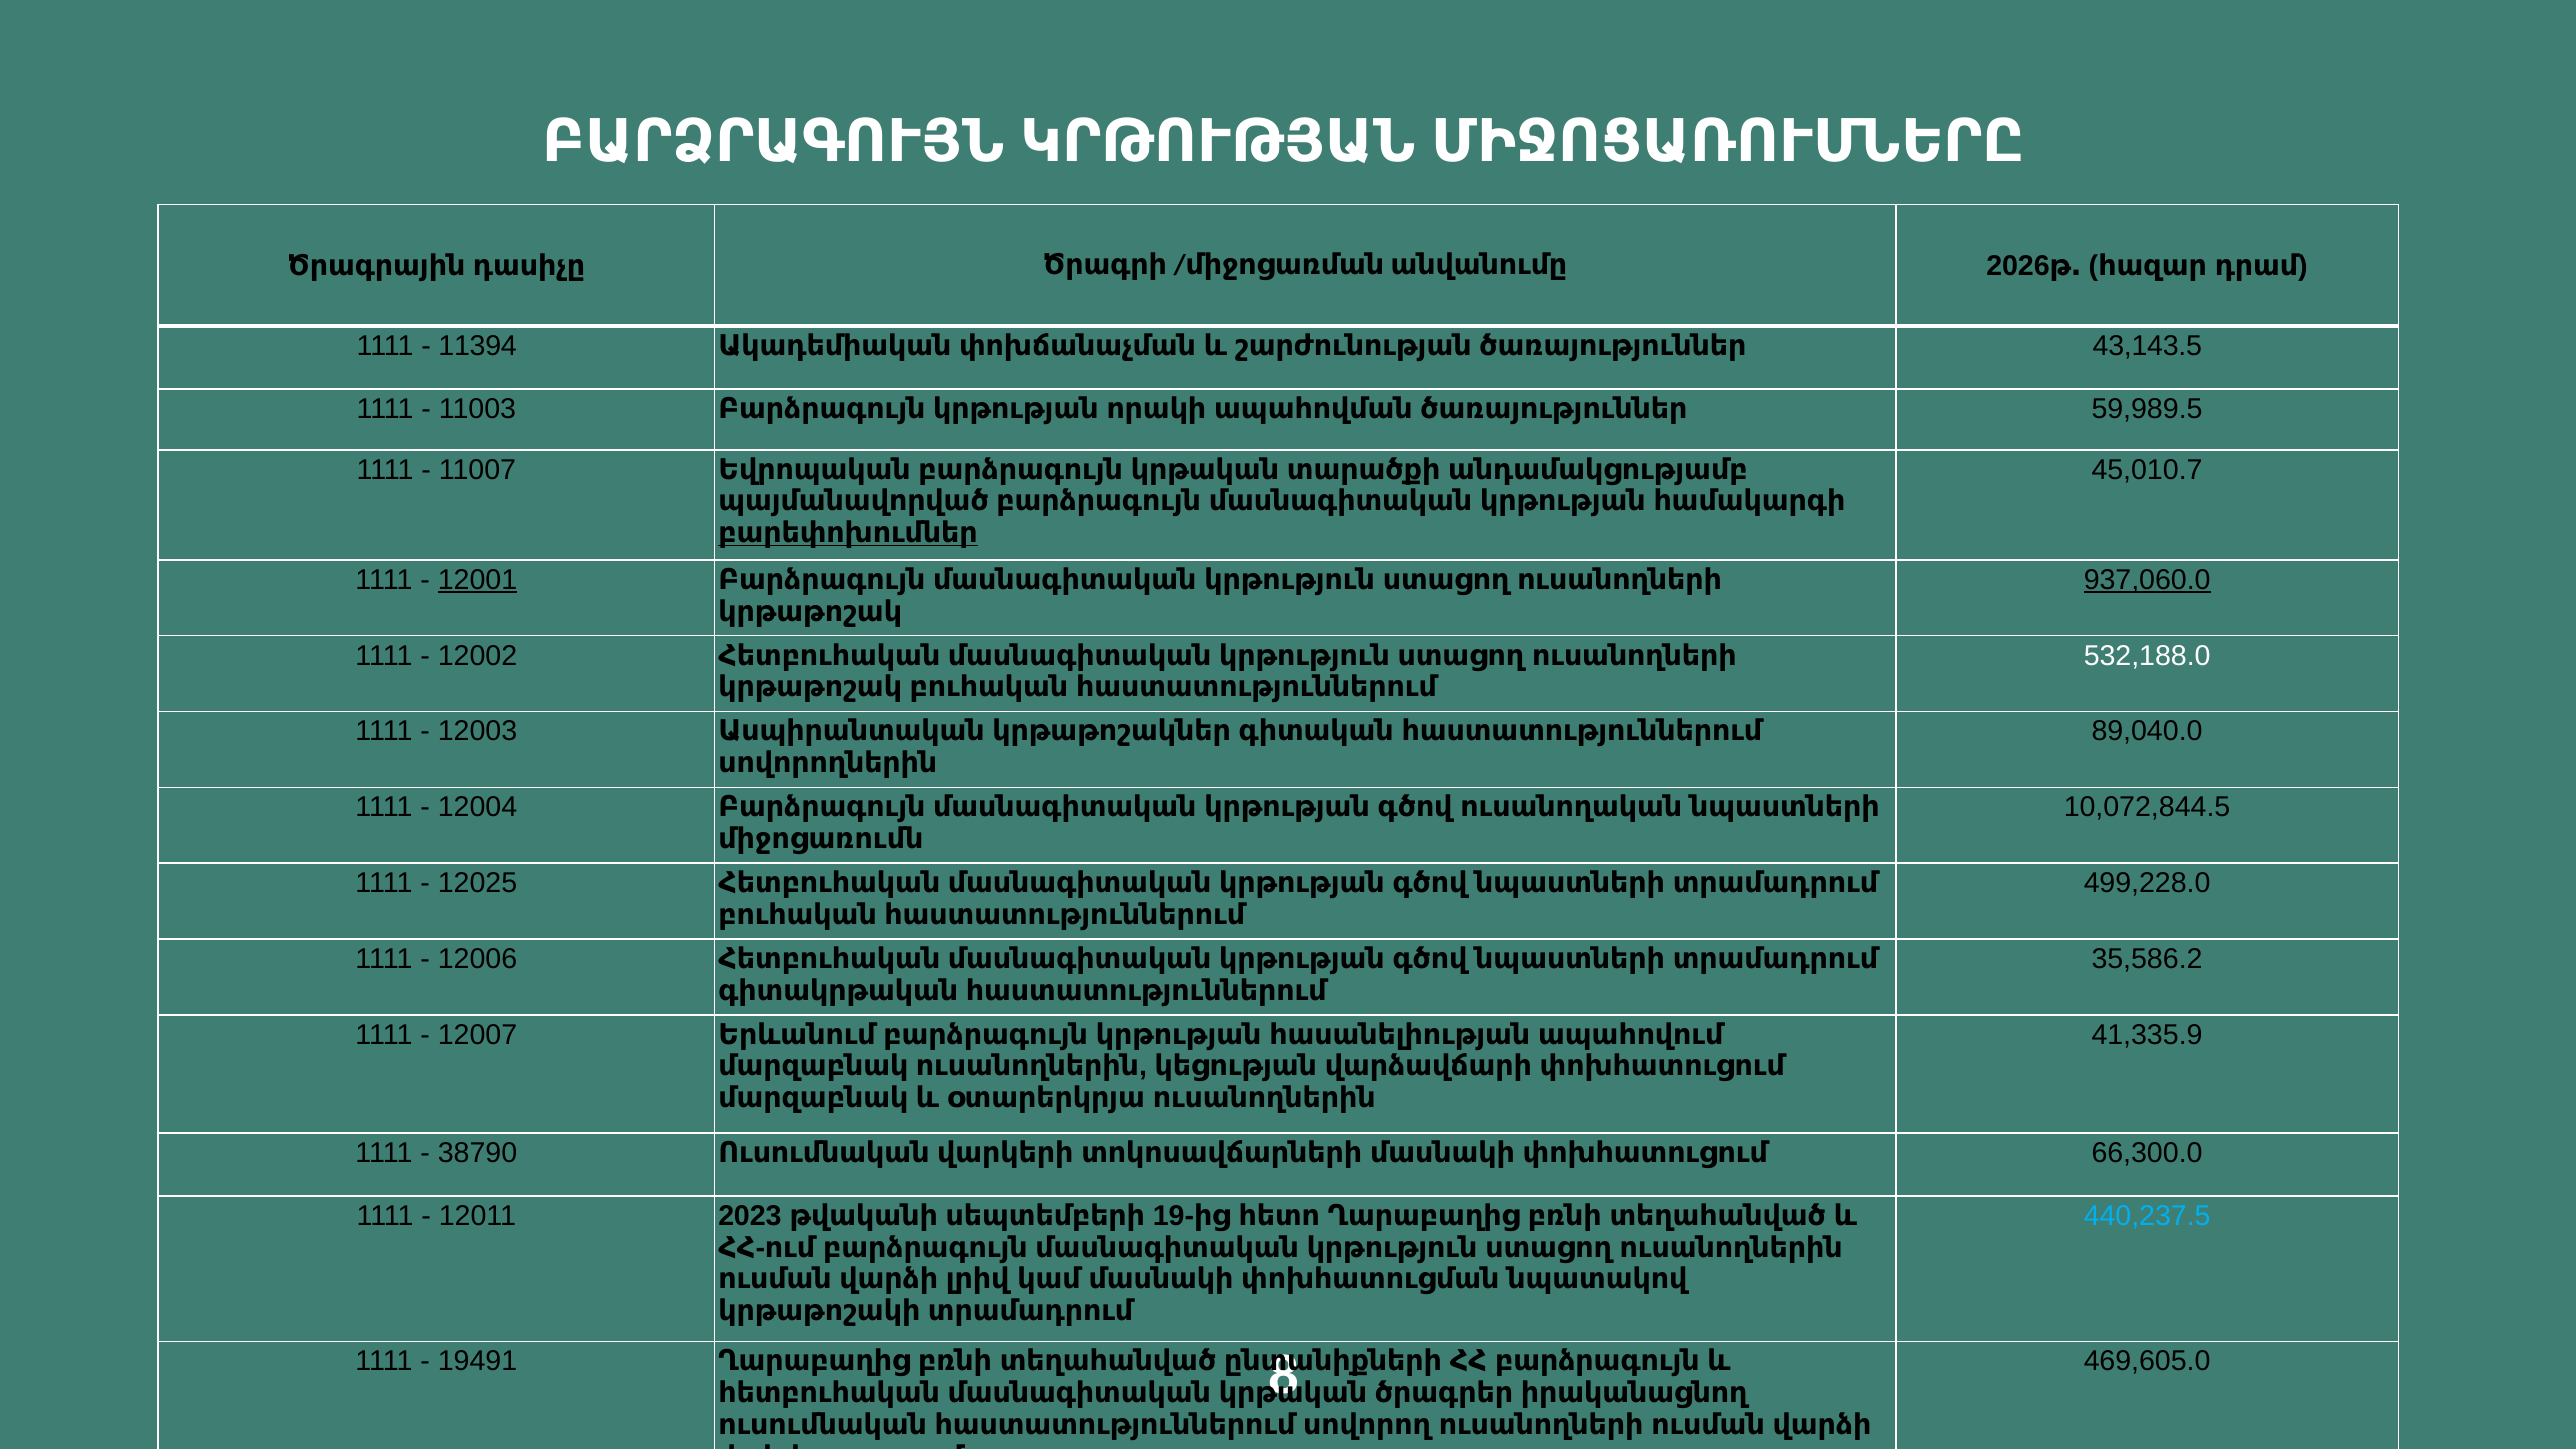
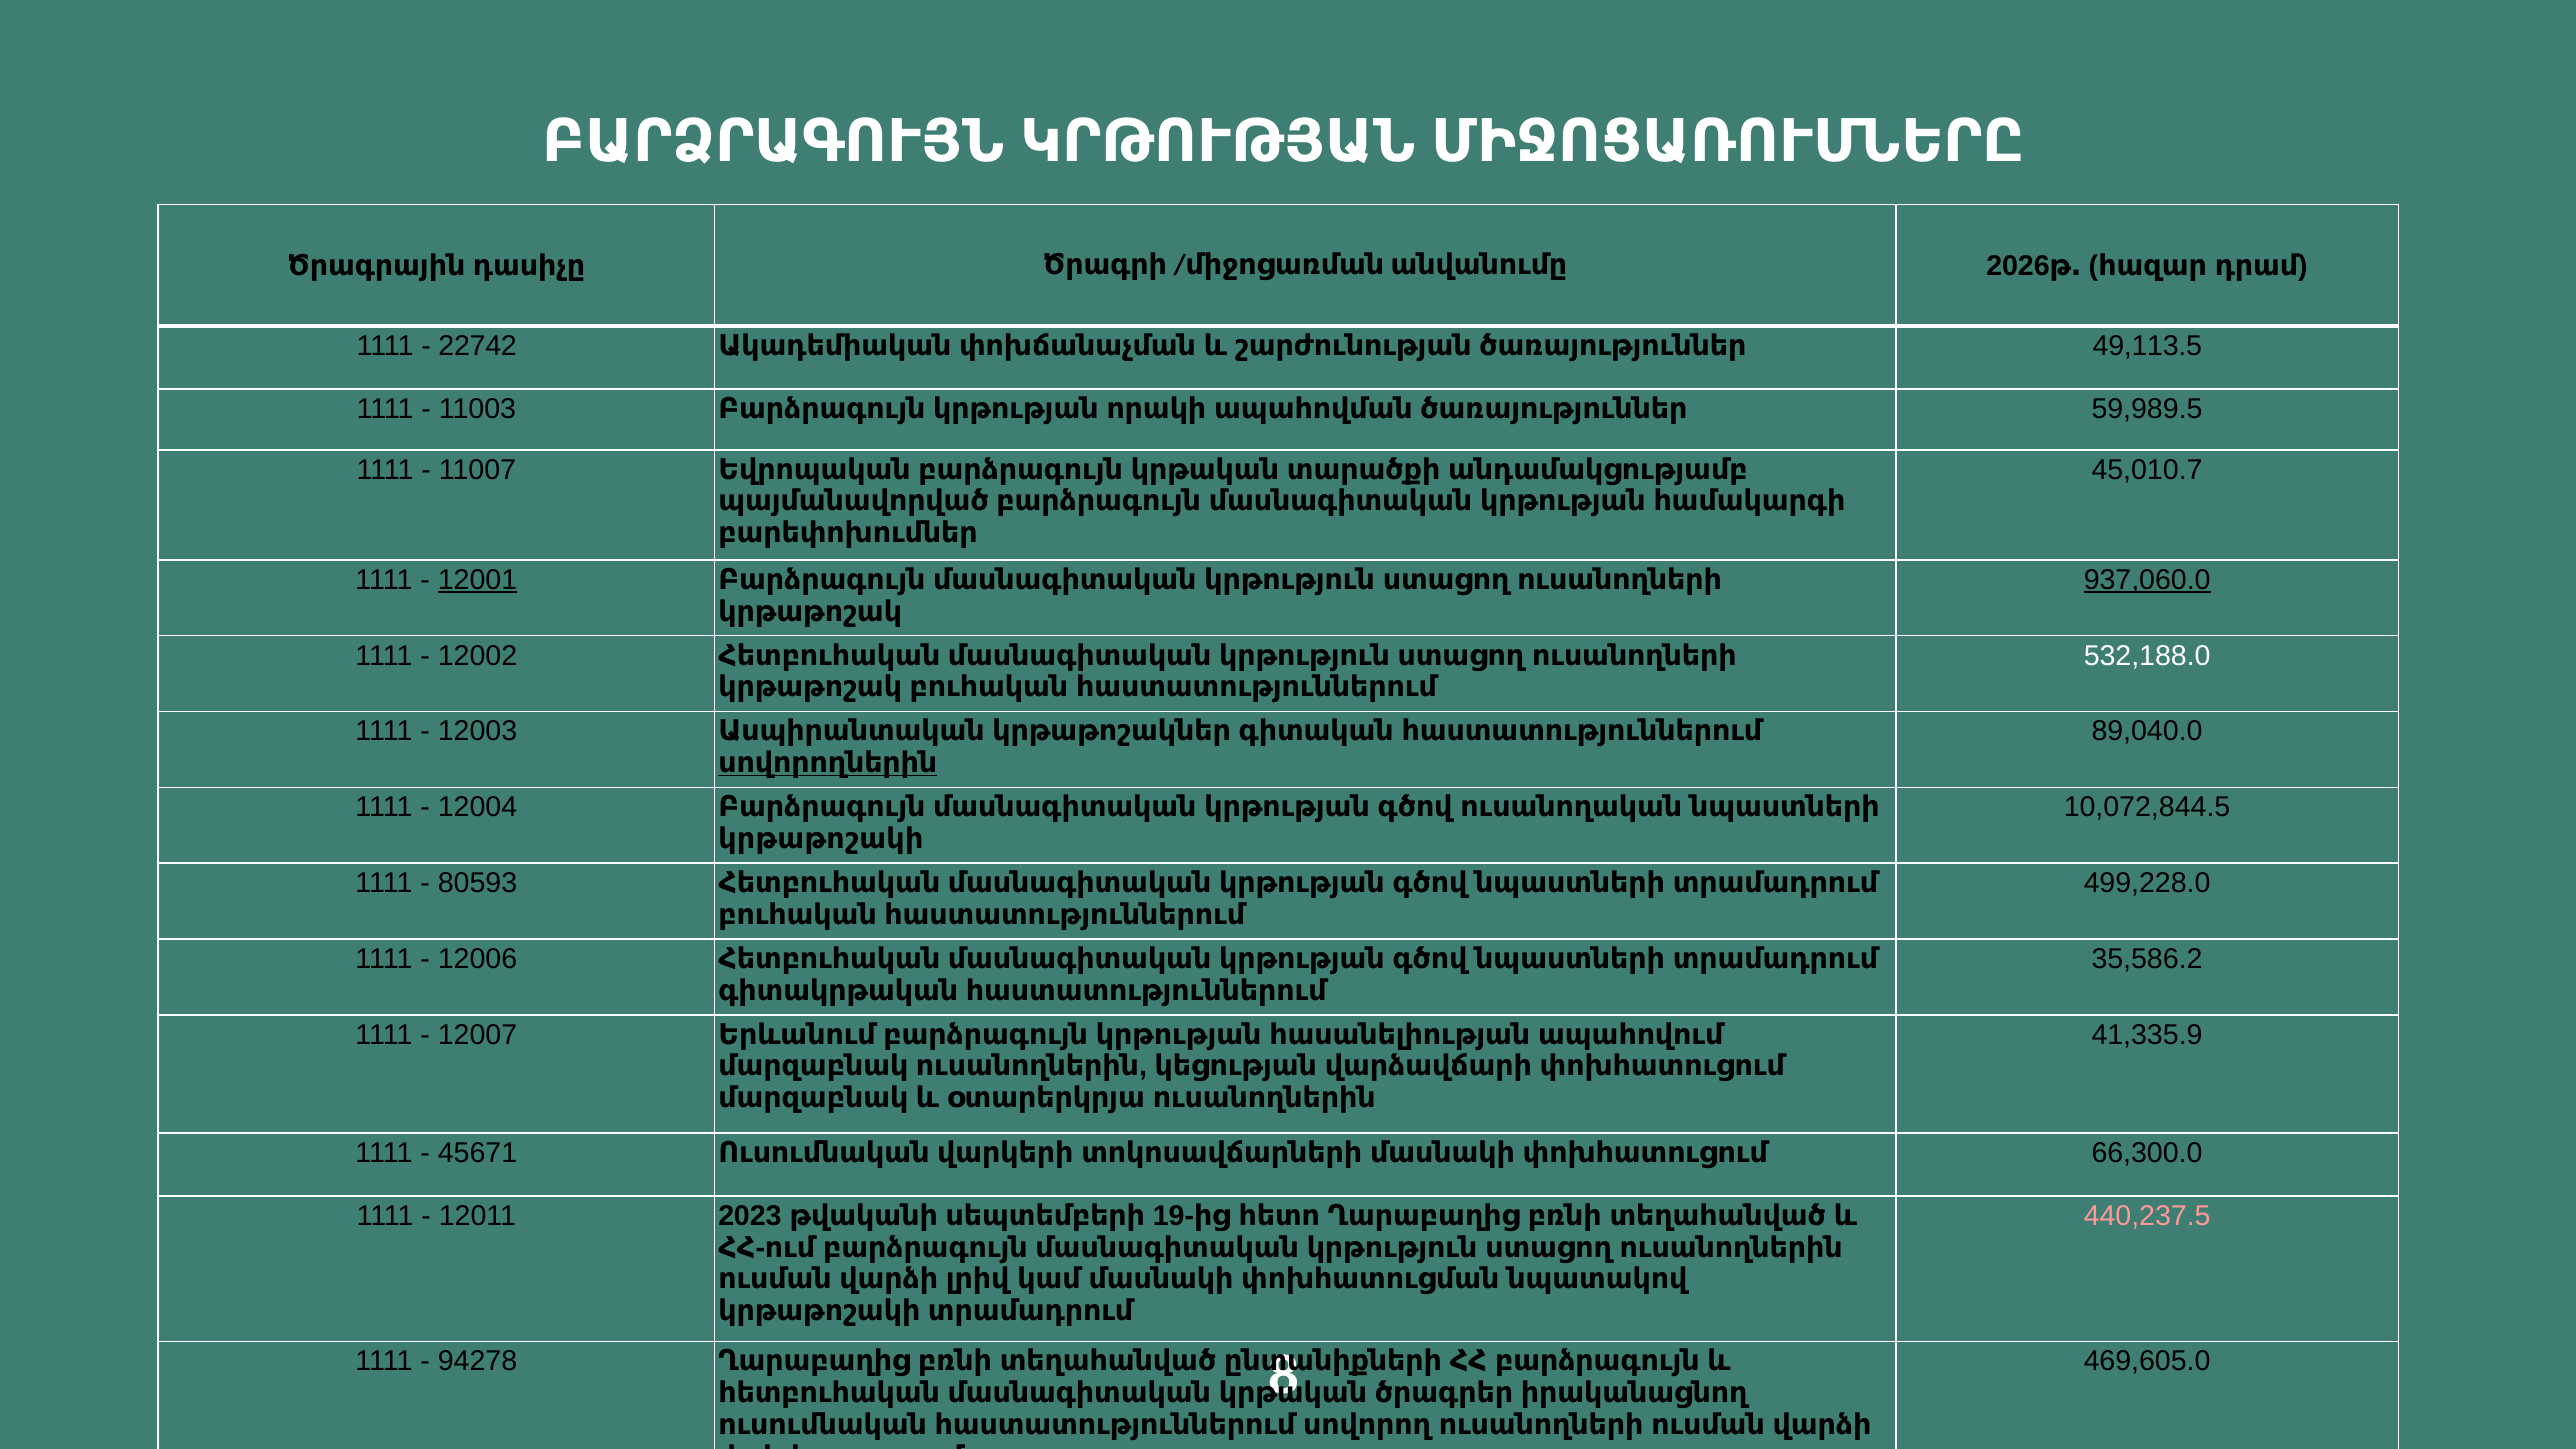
11394: 11394 -> 22742 (478, 346)
43,143.5: 43,143.5 -> 49,113.5 (2147, 346)
բարեփոխումներ underline: present -> none (848, 533)
սովորողներին underline: none -> present (828, 763)
միջոցառումն: միջոցառումն -> կրթաթոշակի (821, 839)
12025: 12025 -> 80593 (477, 883)
38790: 38790 -> 45671 (477, 1153)
440,237.5 colour: light blue -> pink (2147, 1216)
19491: 19491 -> 94278 (477, 1361)
